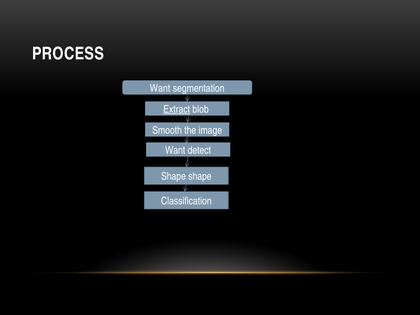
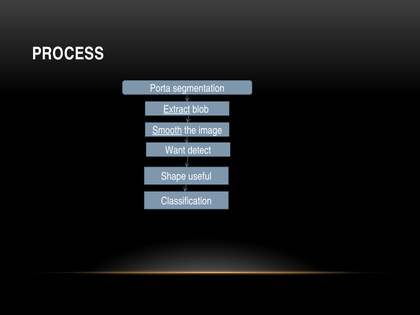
Want: Want -> Porta (160, 88)
Smooth underline: none -> present (167, 130)
Shape shape: shape -> useful (200, 177)
